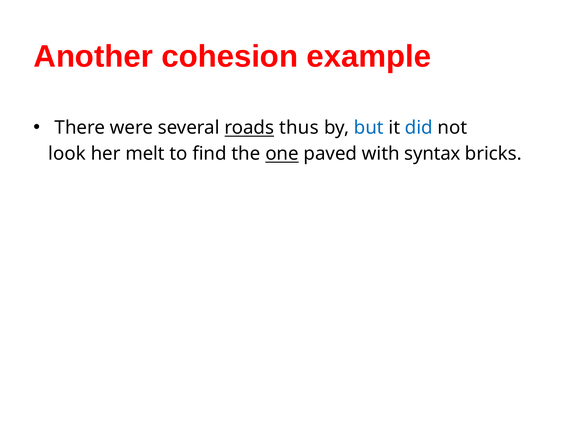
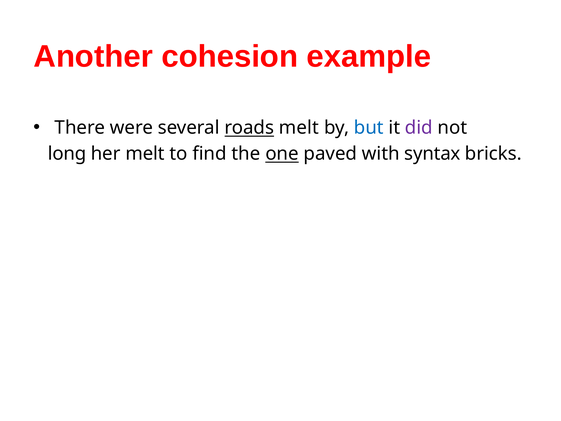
roads thus: thus -> melt (299, 127)
did colour: blue -> purple (419, 127)
look: look -> long (67, 154)
